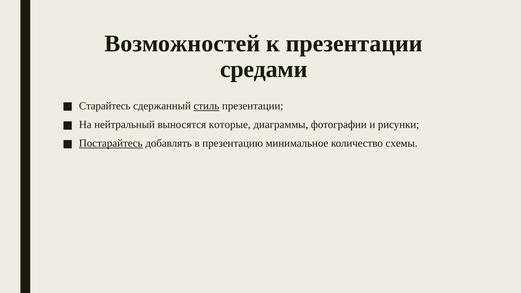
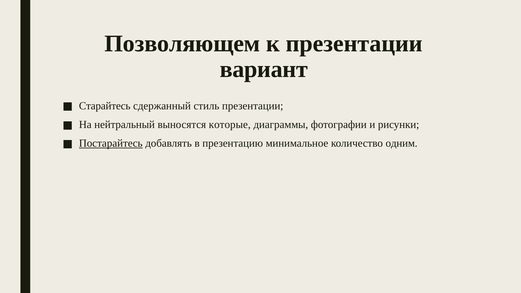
Возможностей: Возможностей -> Позволяющем (182, 44)
средами: средами -> вариант (264, 69)
стиль underline: present -> none (206, 106)
схемы: схемы -> одним (402, 143)
